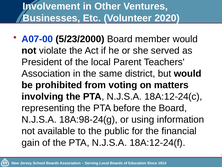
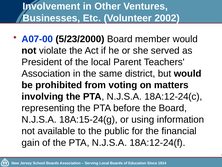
2020: 2020 -> 2002 (167, 18)
18A:98-24(g: 18A:98-24(g -> 18A:15-24(g (88, 119)
